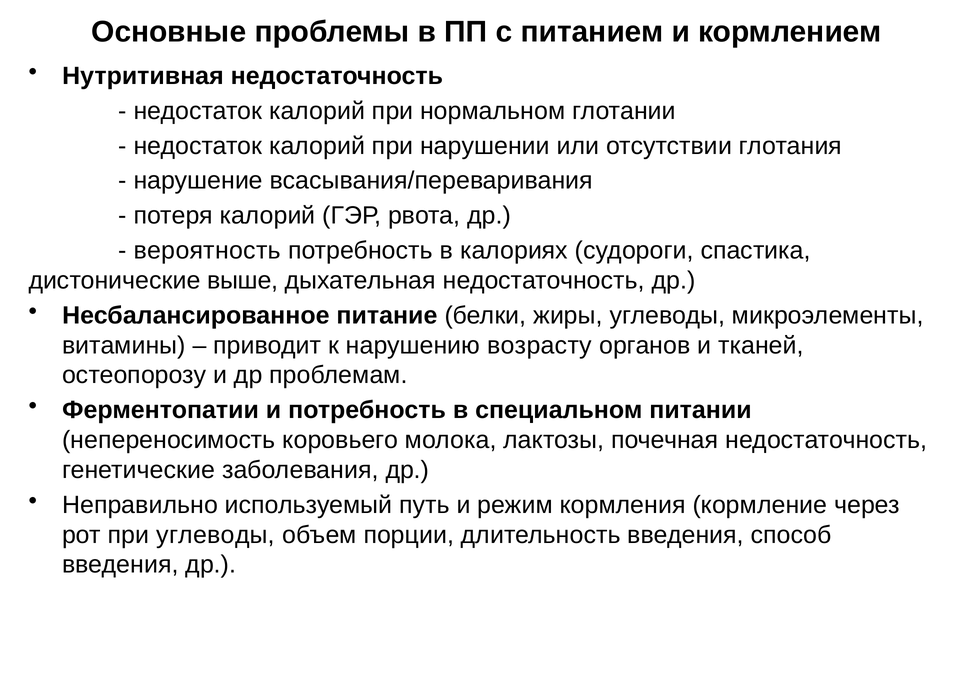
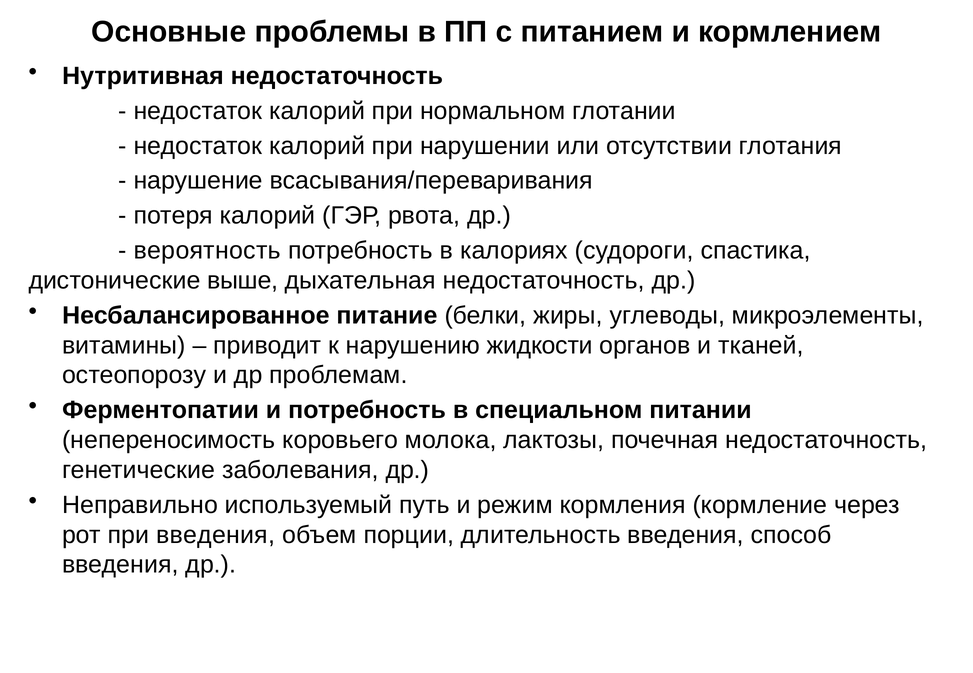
возрасту: возрасту -> жидкости (540, 346)
при углеводы: углеводы -> введения (216, 535)
